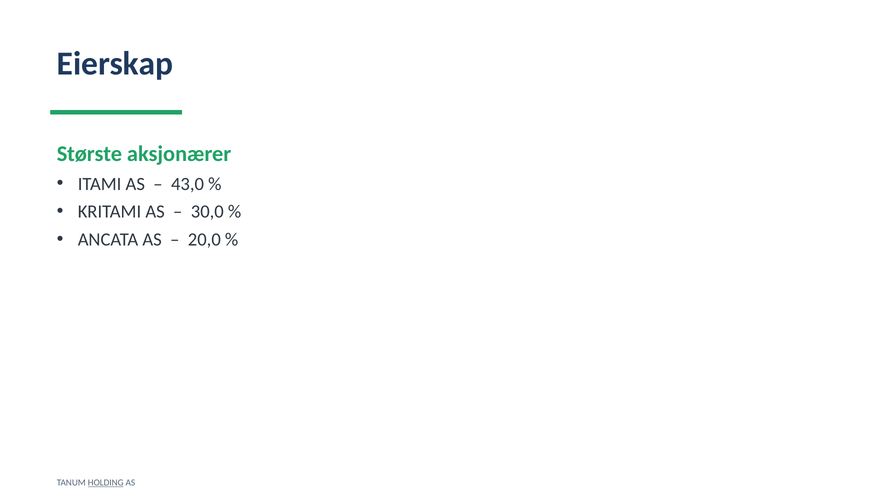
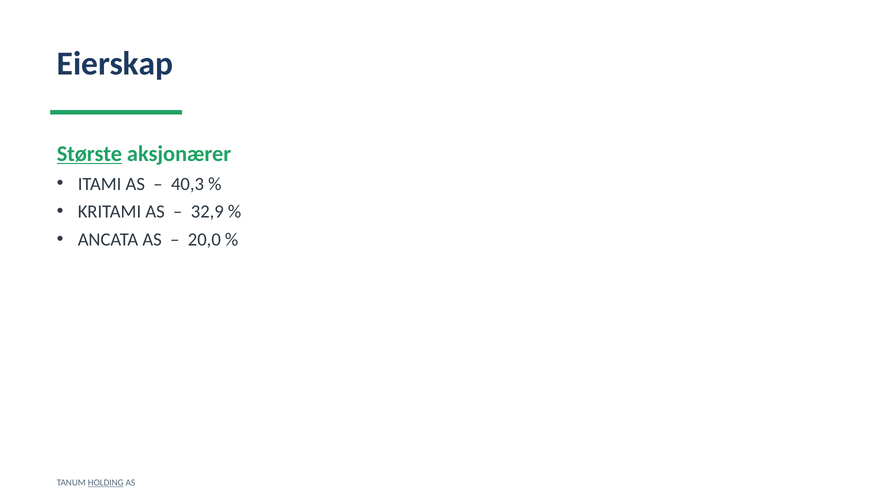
Største underline: none -> present (89, 154)
43,0: 43,0 -> 40,3 (188, 184)
30,0: 30,0 -> 32,9 (207, 212)
